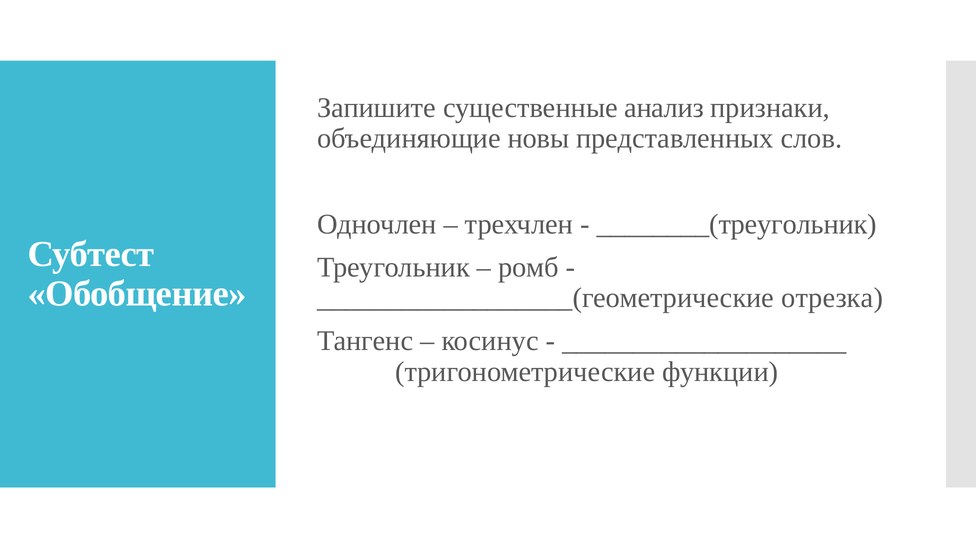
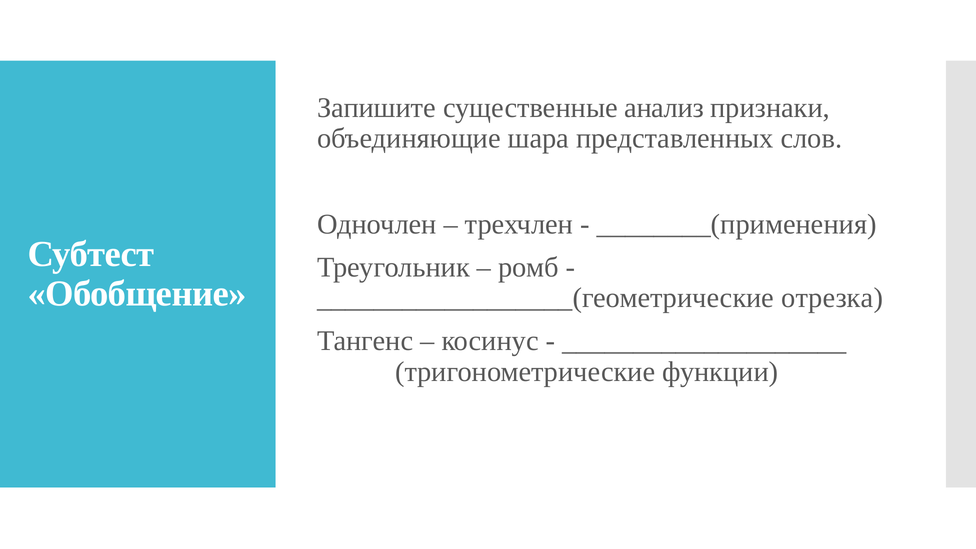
новы: новы -> шара (538, 139)
________(треугольник: ________(треугольник -> ________(применения (737, 224)
